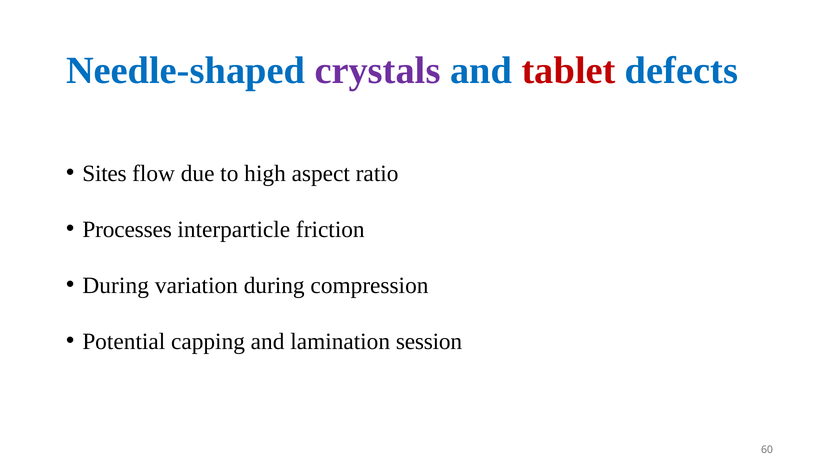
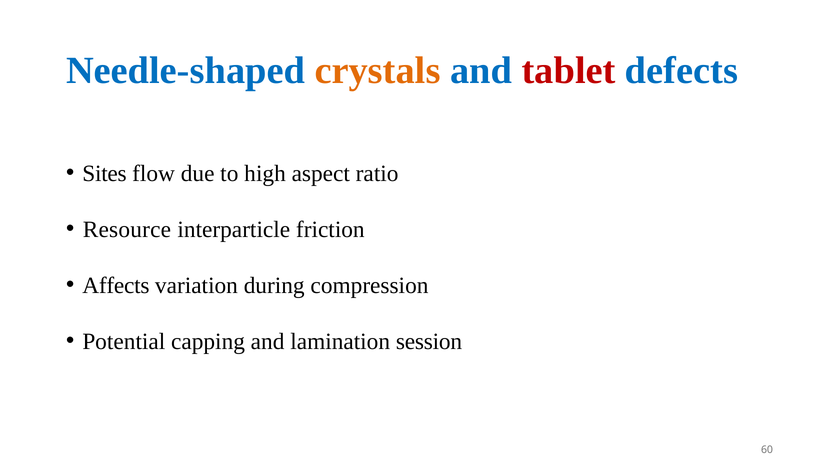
crystals colour: purple -> orange (378, 71)
Processes: Processes -> Resource (127, 230)
During: During -> Affects (116, 286)
